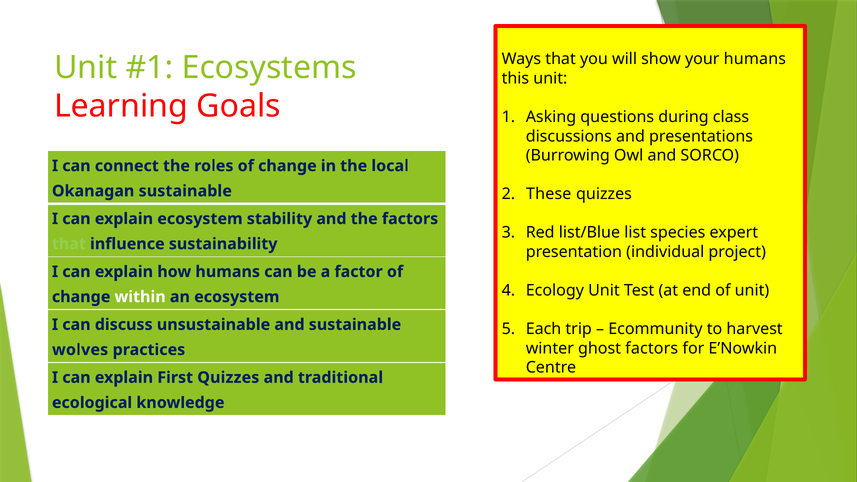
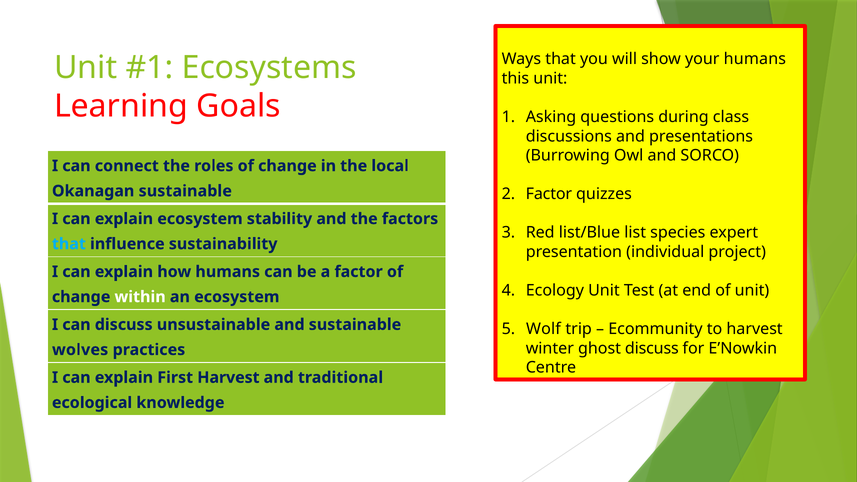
These: These -> Factor (549, 194)
that colour: light green -> light blue (69, 244)
Each: Each -> Wolf (543, 329)
ghost factors: factors -> discuss (652, 348)
First Quizzes: Quizzes -> Harvest (228, 378)
